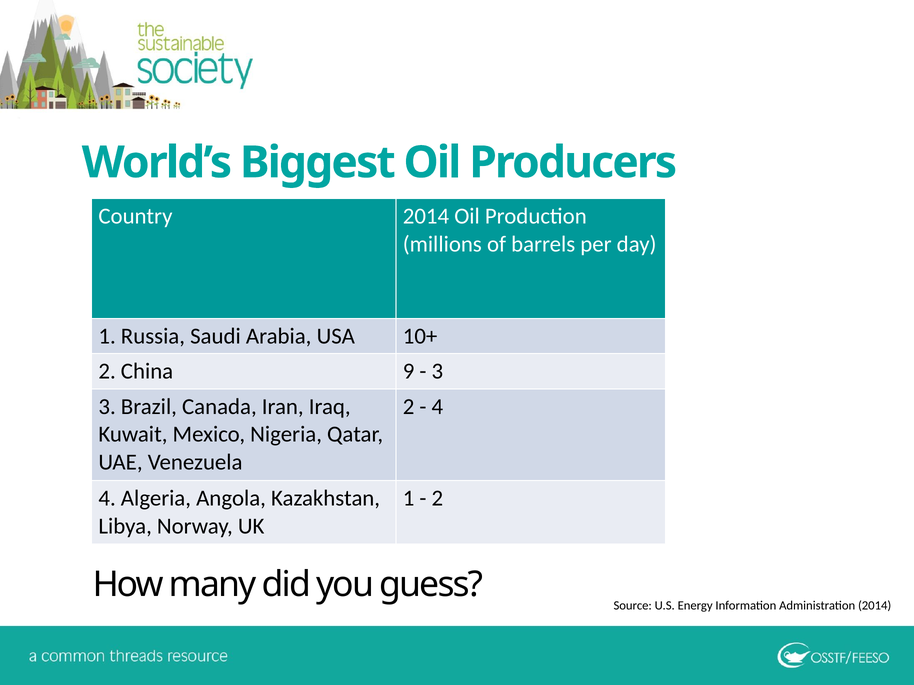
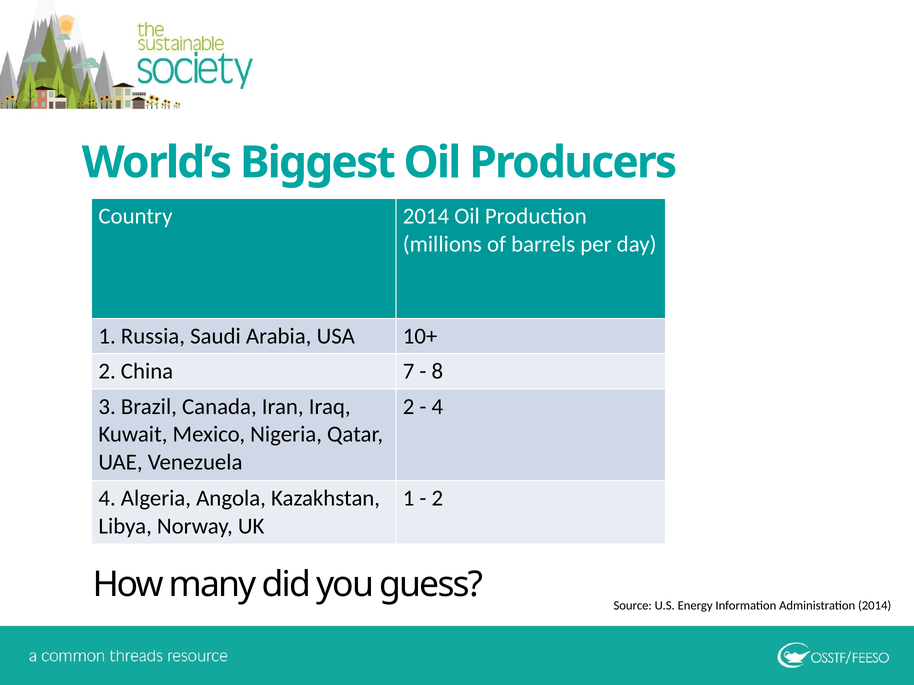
9: 9 -> 7 (409, 372)
3: 3 -> 8 (437, 372)
